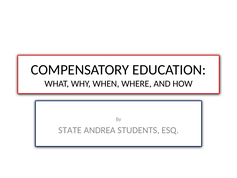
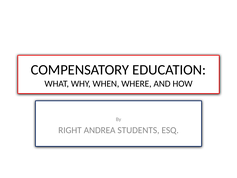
STATE: STATE -> RIGHT (70, 130)
